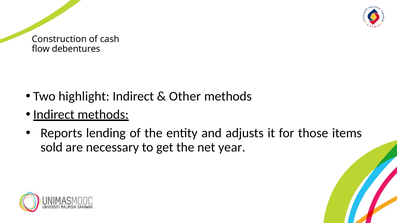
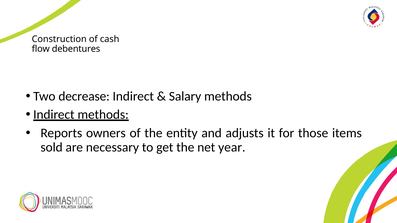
highlight: highlight -> decrease (84, 96)
Other: Other -> Salary (185, 96)
lending: lending -> owners (106, 133)
